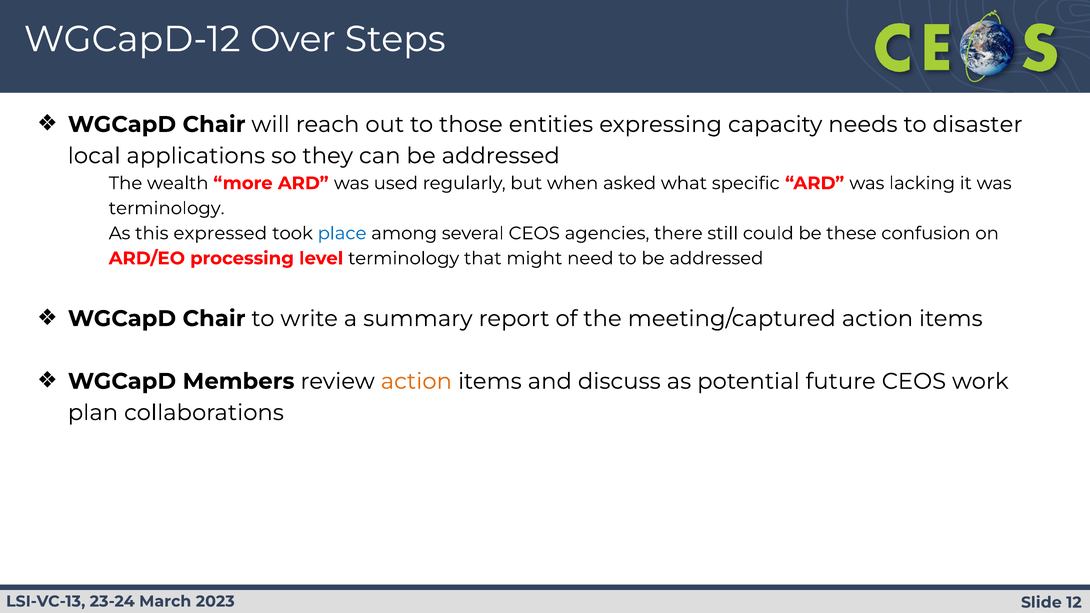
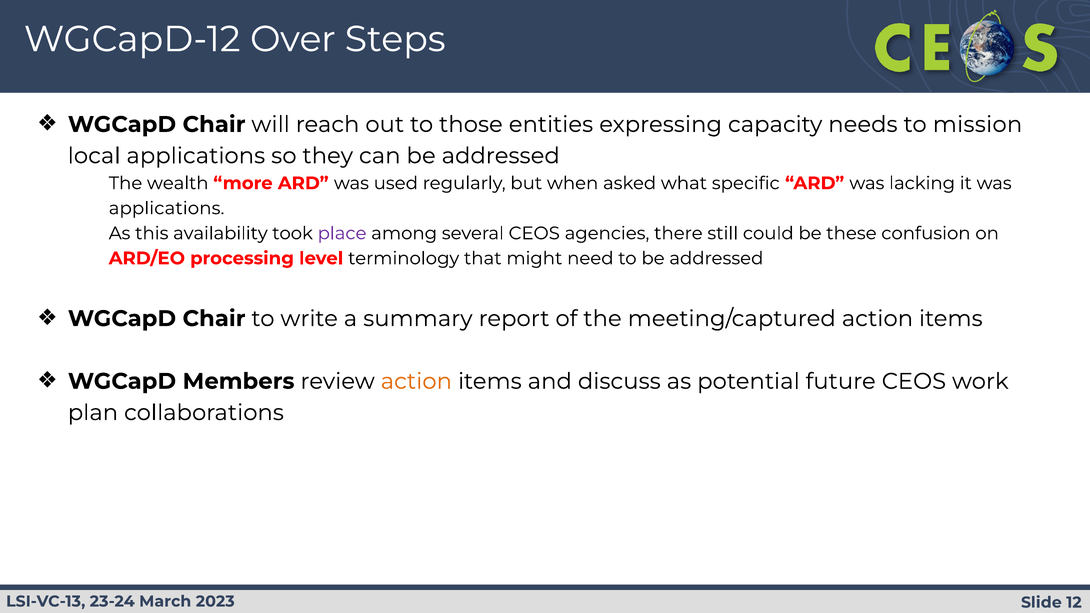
disaster: disaster -> mission (978, 124)
terminology: terminology -> applications (167, 208)
expressed: expressed -> availability (220, 233)
place colour: blue -> purple (342, 233)
